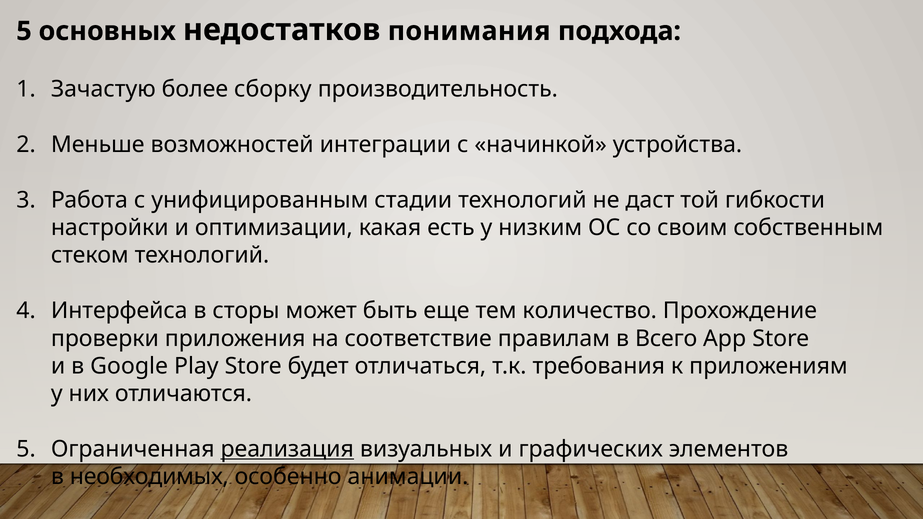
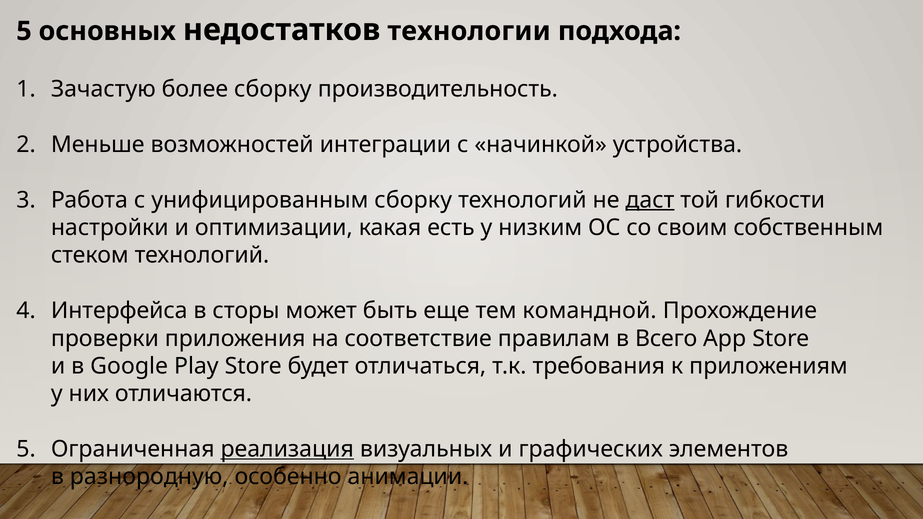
понимания: понимания -> технологии (469, 31)
унифицированным стадии: стадии -> сборку (413, 200)
даст underline: none -> present (650, 200)
количество: количество -> командной (590, 311)
необходимых: необходимых -> разнородную (149, 477)
